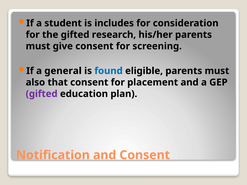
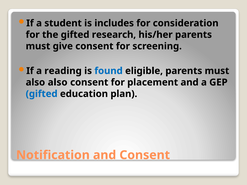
general: general -> reading (63, 71)
also that: that -> also (58, 82)
gifted colour: purple -> blue (42, 94)
